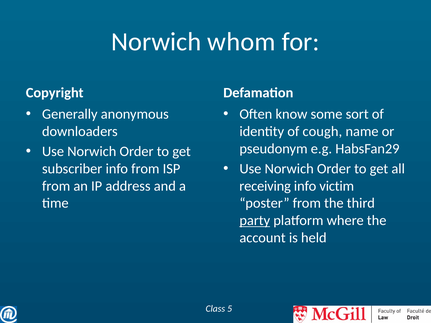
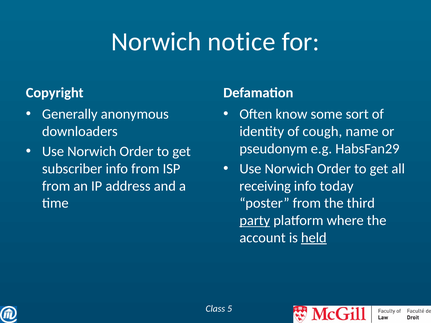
whom: whom -> notice (241, 42)
victim: victim -> today (337, 186)
held underline: none -> present (314, 238)
